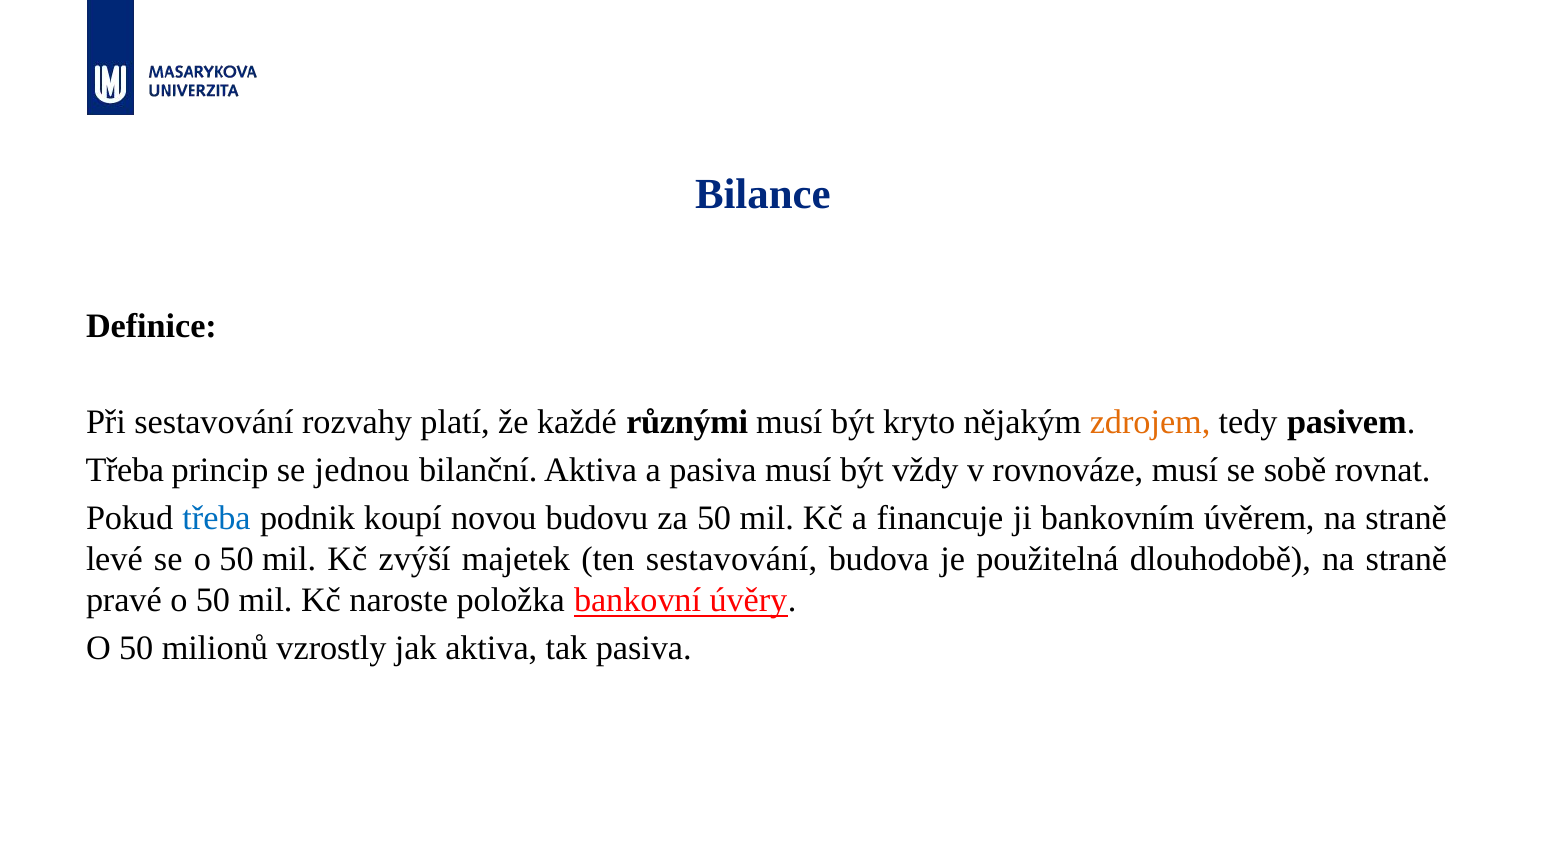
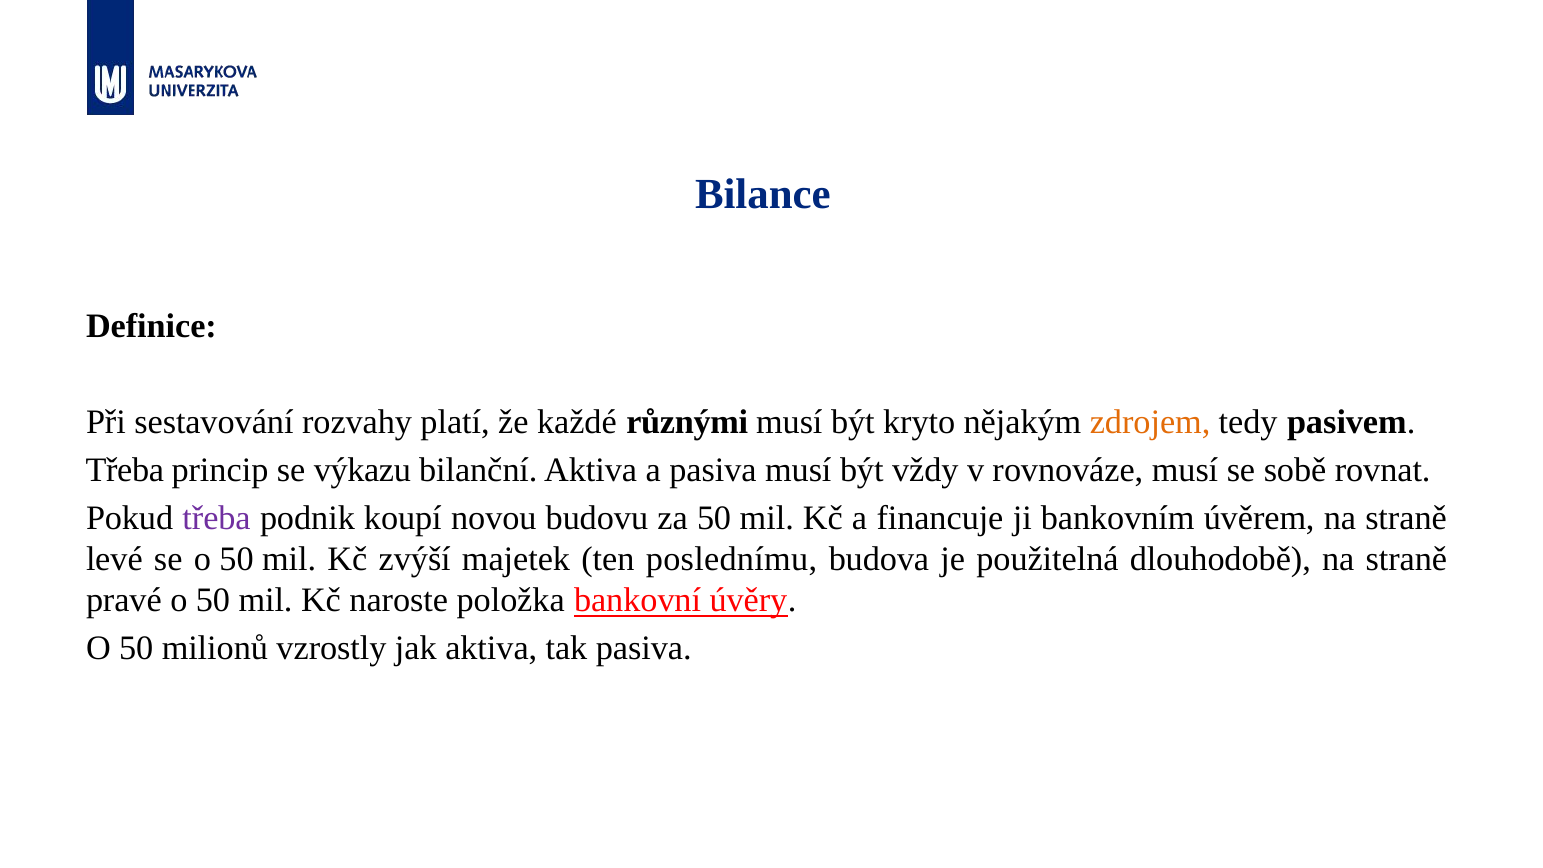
jednou: jednou -> výkazu (362, 470)
třeba colour: blue -> purple (217, 518)
ten sestavování: sestavování -> poslednímu (731, 559)
